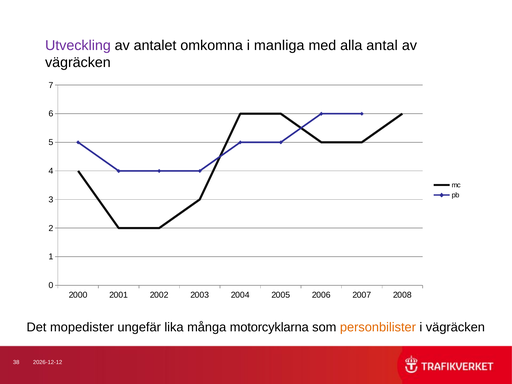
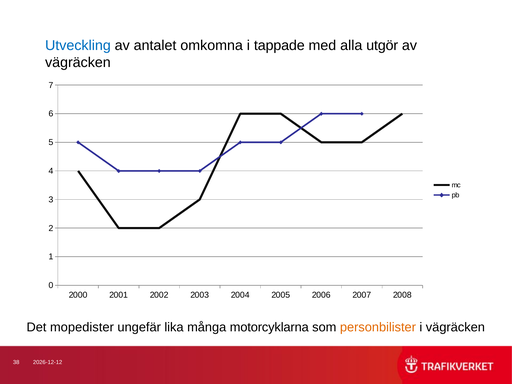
Utveckling colour: purple -> blue (78, 45)
manliga: manliga -> tappade (279, 45)
antal: antal -> utgör (382, 45)
